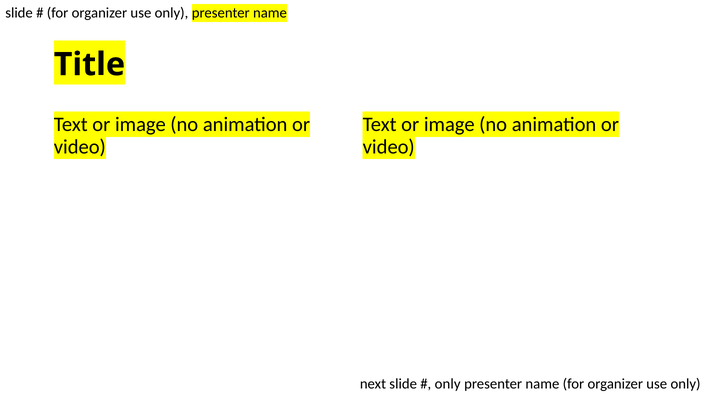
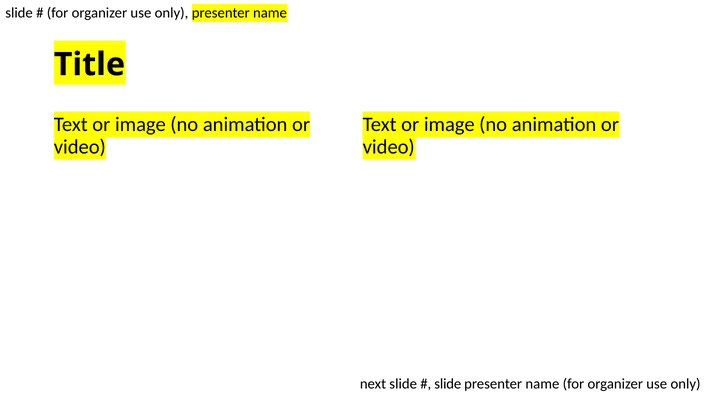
only: only -> slide (448, 384)
